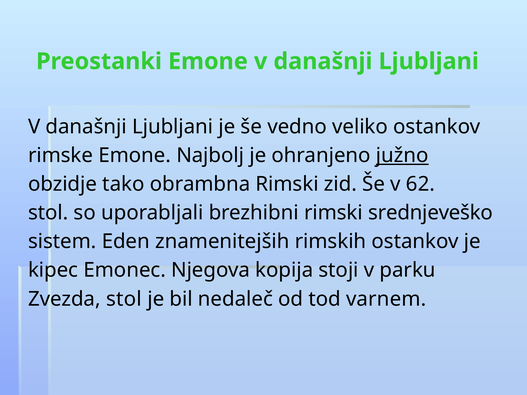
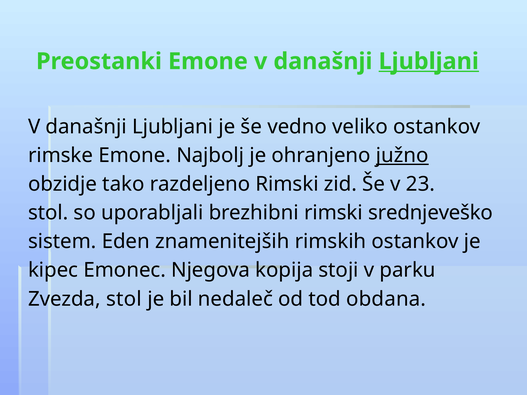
Ljubljani underline: none -> present (429, 61)
obrambna: obrambna -> razdeljeno (200, 184)
62: 62 -> 23 (420, 184)
varnem: varnem -> obdana (386, 299)
